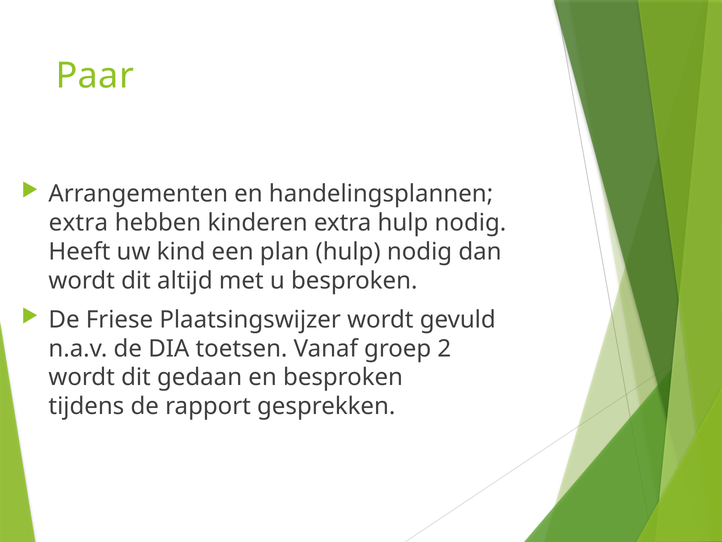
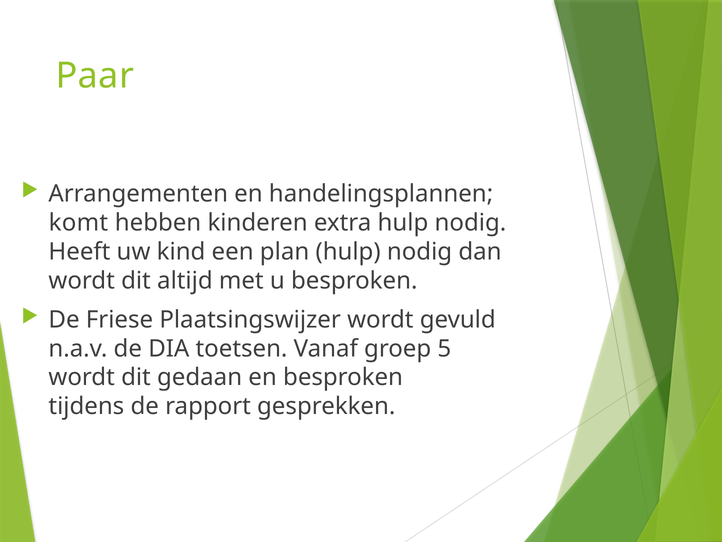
extra: extra -> komt (78, 223)
2: 2 -> 5 (444, 348)
